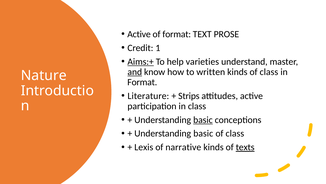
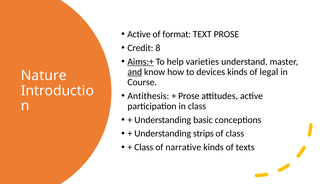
1: 1 -> 8 (158, 48)
written: written -> devices (211, 72)
kinds of class: class -> legal (269, 72)
Format: Format -> Course (142, 82)
Literature: Literature -> Antithesis (148, 96)
Strips: Strips -> Prose (189, 96)
basic underline: present -> none (203, 119)
basic: basic -> strips (203, 133)
Lexis: Lexis -> Class (144, 147)
texts underline: present -> none (245, 147)
